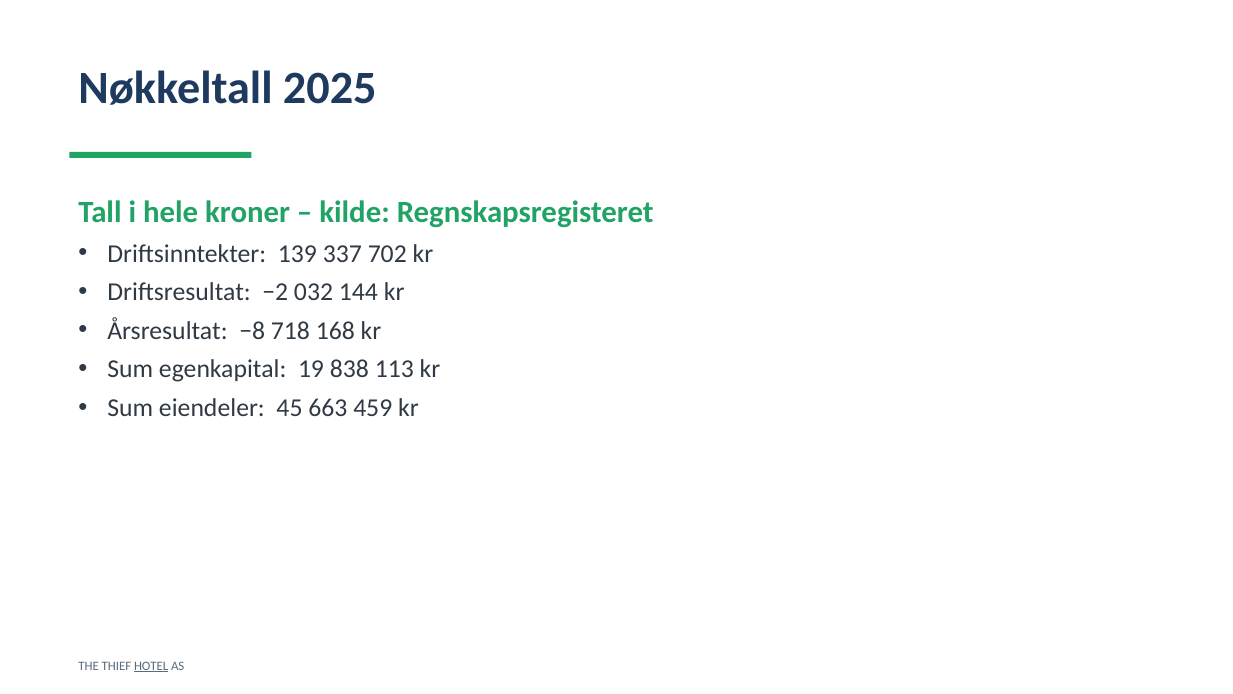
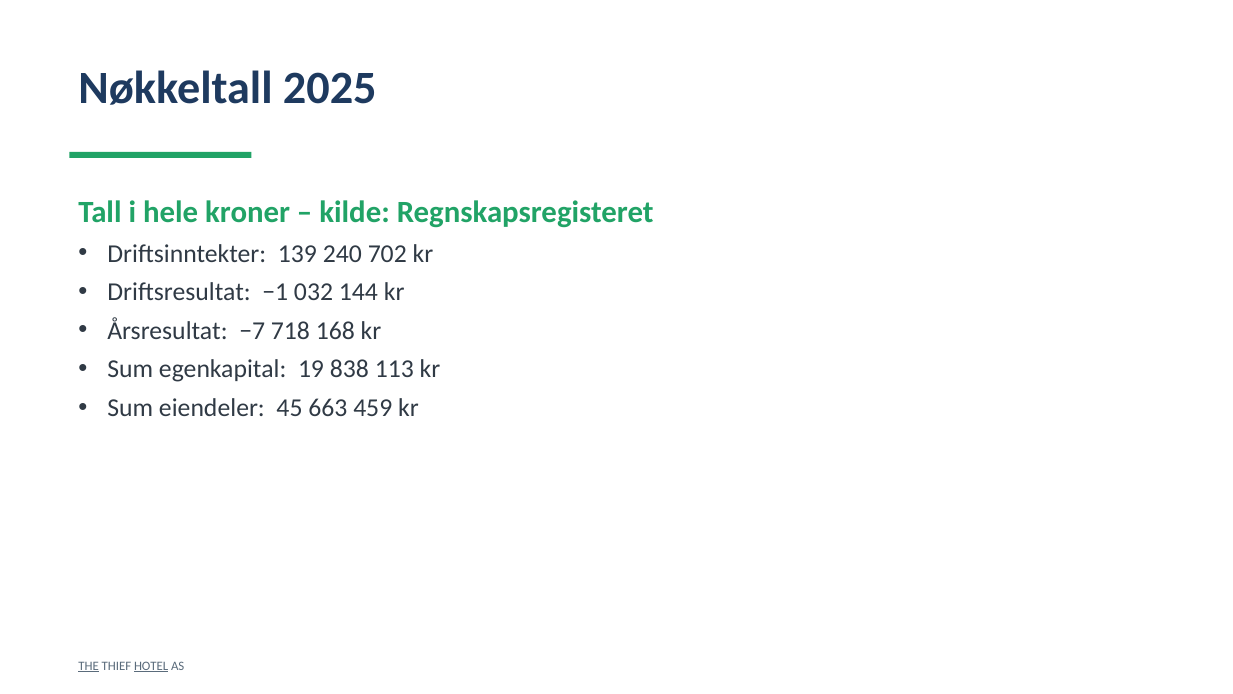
337: 337 -> 240 (342, 254)
−2: −2 -> −1 (275, 292)
−8: −8 -> −7 (252, 331)
THE underline: none -> present (89, 665)
